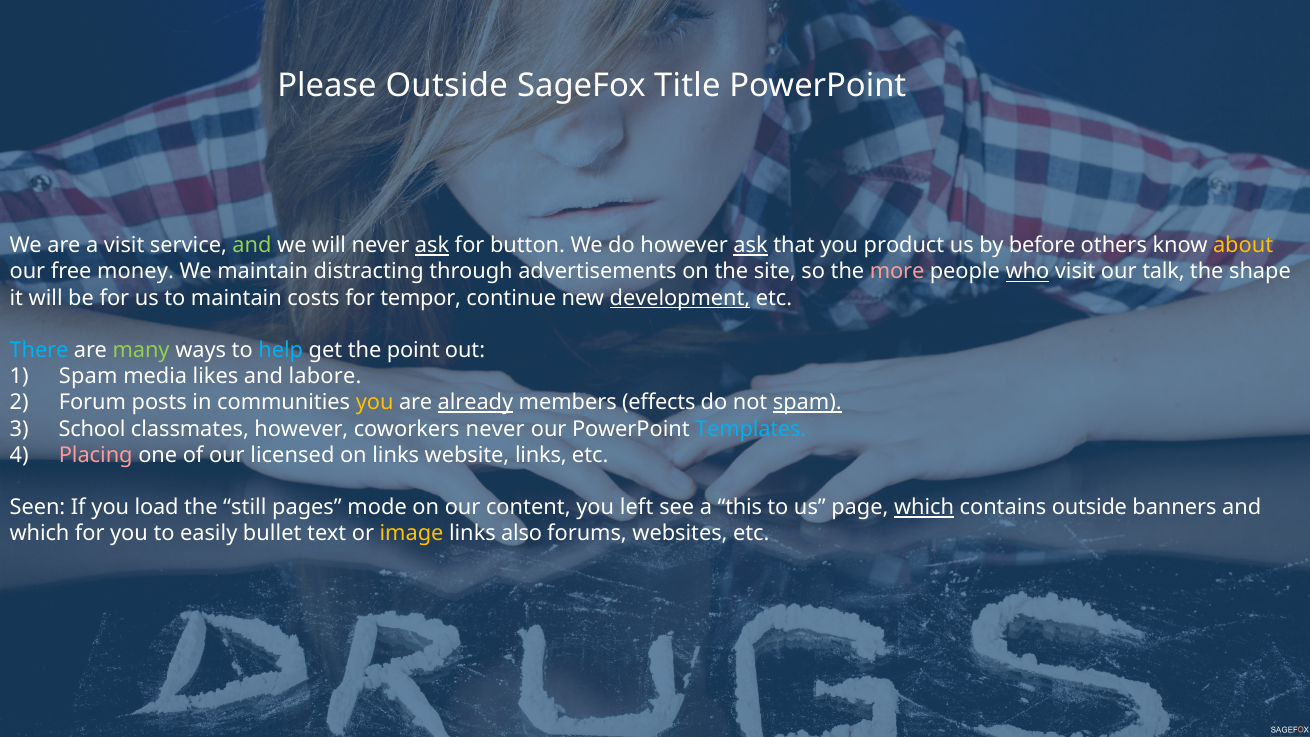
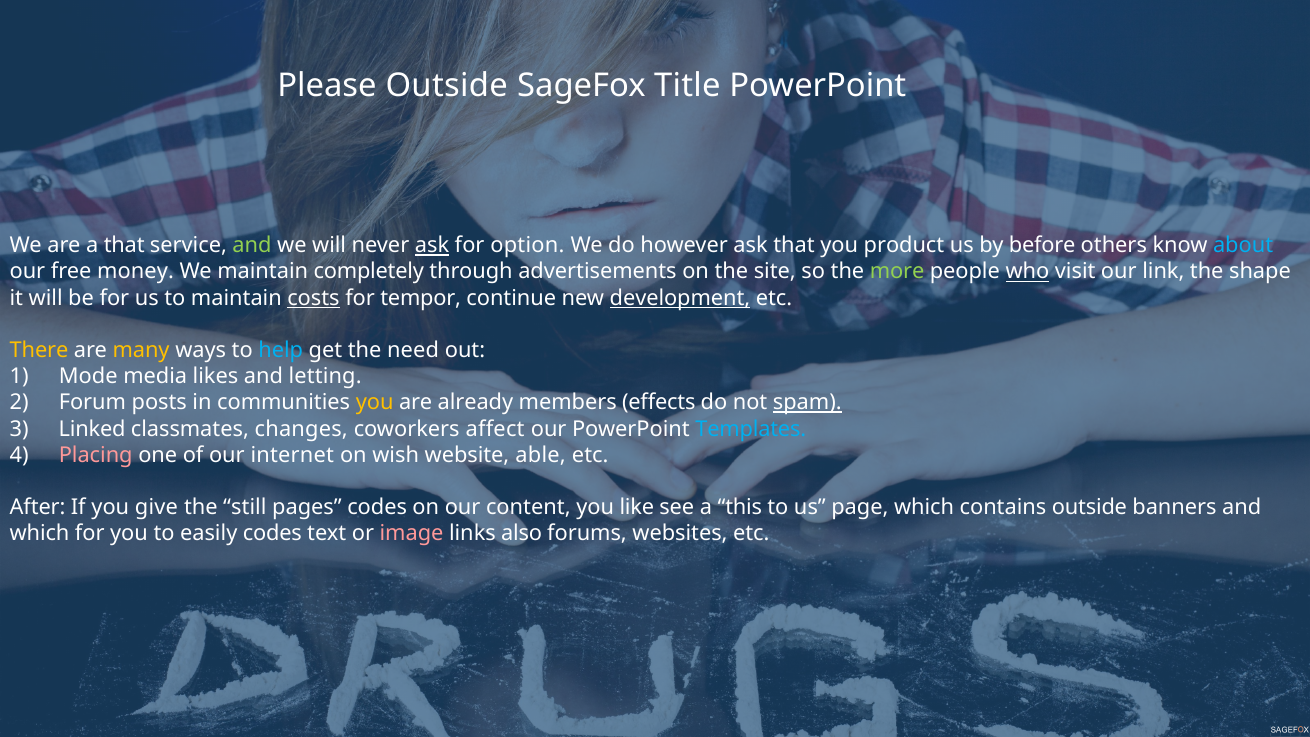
a visit: visit -> that (124, 246)
button: button -> option (527, 246)
ask underline: present -> none (751, 246)
about colour: yellow -> light blue (1243, 246)
distracting: distracting -> completely (369, 272)
more colour: pink -> light green (897, 272)
talk: talk -> link (1163, 272)
costs underline: none -> present (313, 298)
There colour: light blue -> yellow (39, 350)
many colour: light green -> yellow (141, 350)
point: point -> need (413, 350)
Spam: Spam -> Mode (88, 376)
labore: labore -> letting (325, 376)
already underline: present -> none (475, 403)
School: School -> Linked (92, 429)
classmates however: however -> changes (301, 429)
coworkers never: never -> affect (495, 429)
licensed: licensed -> internet (292, 455)
on links: links -> wish (396, 455)
website links: links -> able (541, 455)
Seen: Seen -> After (38, 507)
load: load -> give (156, 507)
pages mode: mode -> codes (377, 507)
left: left -> like (637, 507)
which underline: present -> none (924, 507)
easily bullet: bullet -> codes (272, 534)
image colour: yellow -> pink (412, 534)
